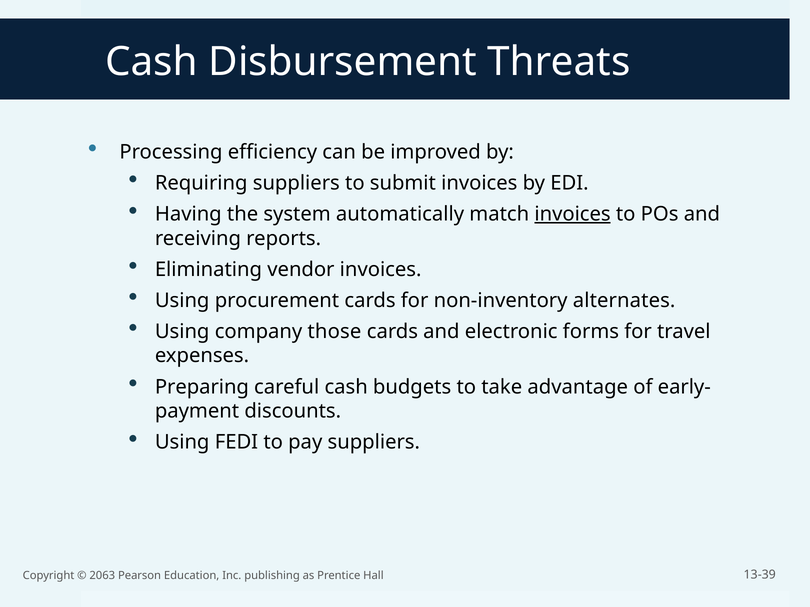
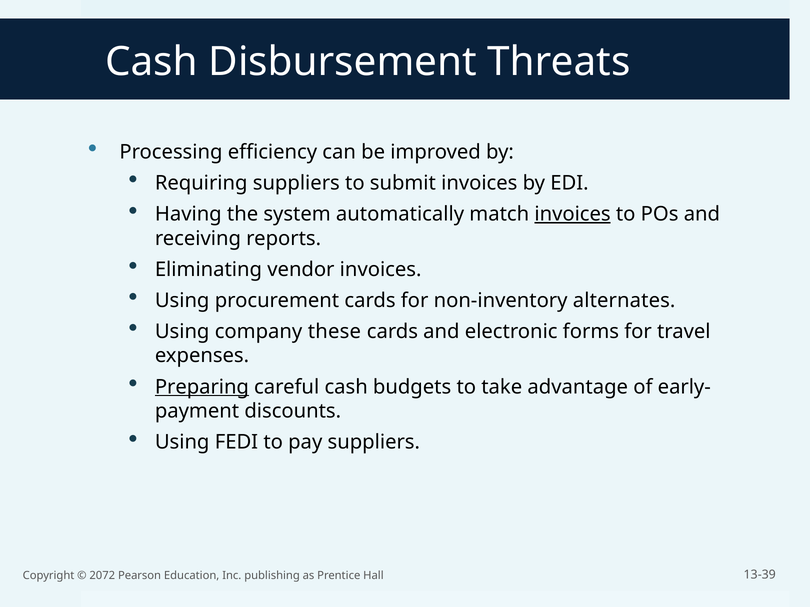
those: those -> these (334, 332)
Preparing underline: none -> present (202, 387)
2063: 2063 -> 2072 (102, 576)
